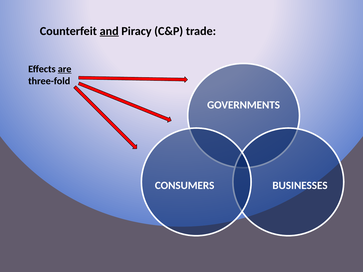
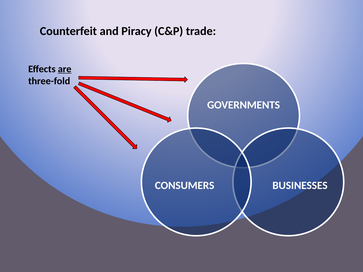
and underline: present -> none (109, 31)
